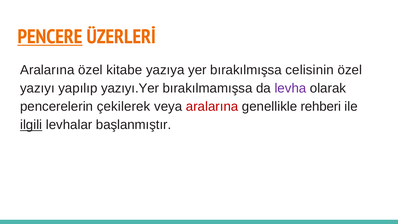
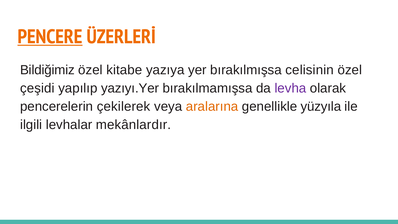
Aralarına: Aralarına -> Bildiğimiz (47, 70)
yazıyı: yazıyı -> çeşidi (37, 88)
aralarına colour: red -> orange (212, 106)
rehberi: rehberi -> yüzyıla (321, 106)
ilgili underline: present -> none (31, 125)
başlanmıştır: başlanmıştır -> mekânlardır (134, 125)
